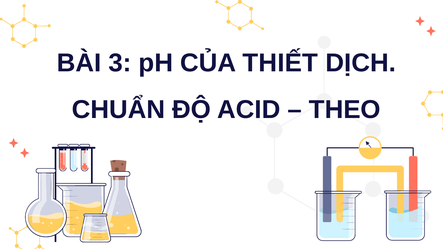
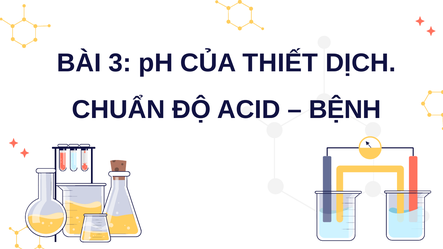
THEO: THEO -> BỆNH (345, 110)
